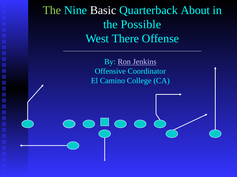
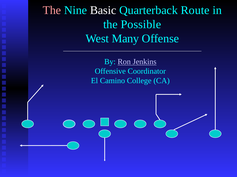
The colour: light green -> pink (52, 10)
About: About -> Route (195, 10)
There: There -> Many (125, 39)
